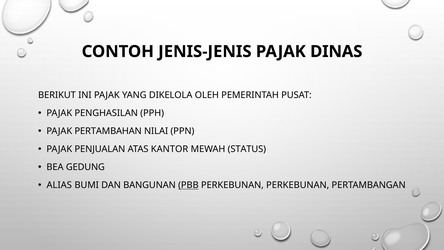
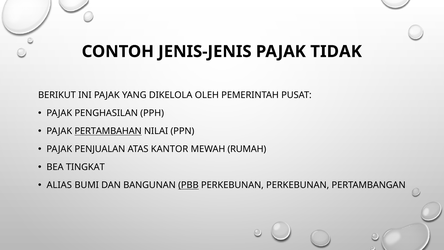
DINAS: DINAS -> TIDAK (336, 51)
PERTAMBAHAN underline: none -> present (108, 131)
STATUS: STATUS -> RUMAH (247, 149)
GEDUNG: GEDUNG -> TINGKAT (85, 167)
